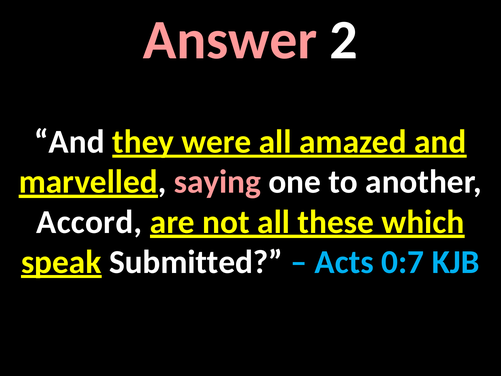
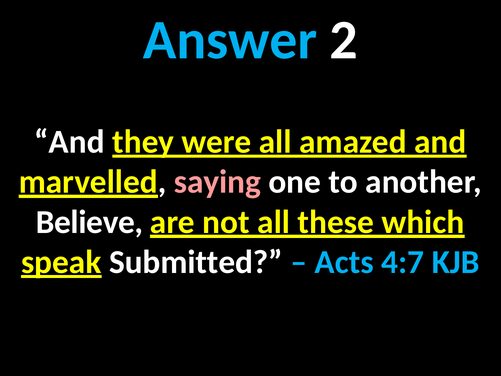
Answer colour: pink -> light blue (230, 40)
Accord: Accord -> Believe (89, 222)
0:7: 0:7 -> 4:7 (403, 262)
